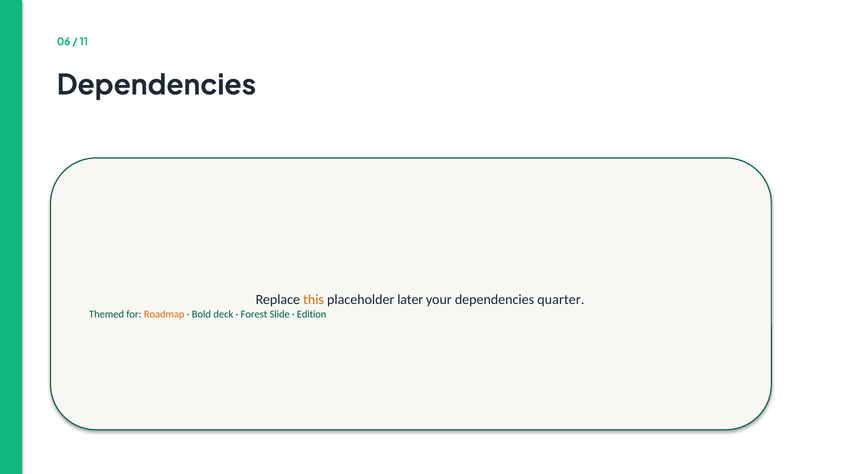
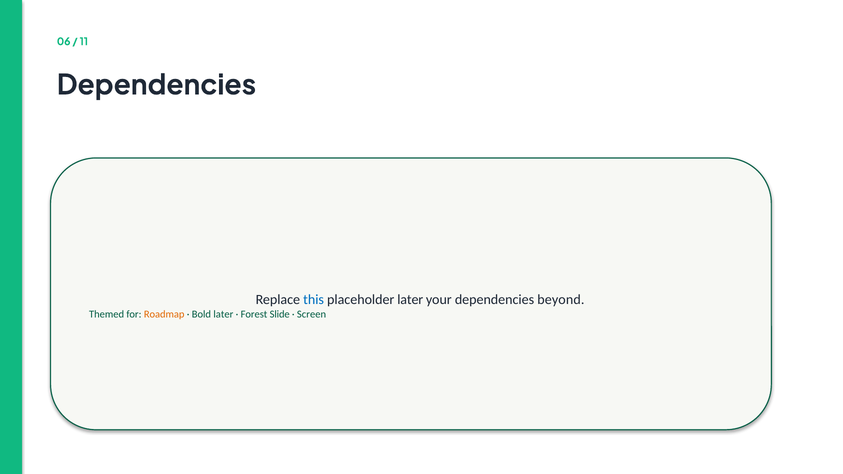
this colour: orange -> blue (314, 300)
quarter: quarter -> beyond (561, 300)
Bold deck: deck -> later (223, 314)
Edition: Edition -> Screen (312, 314)
